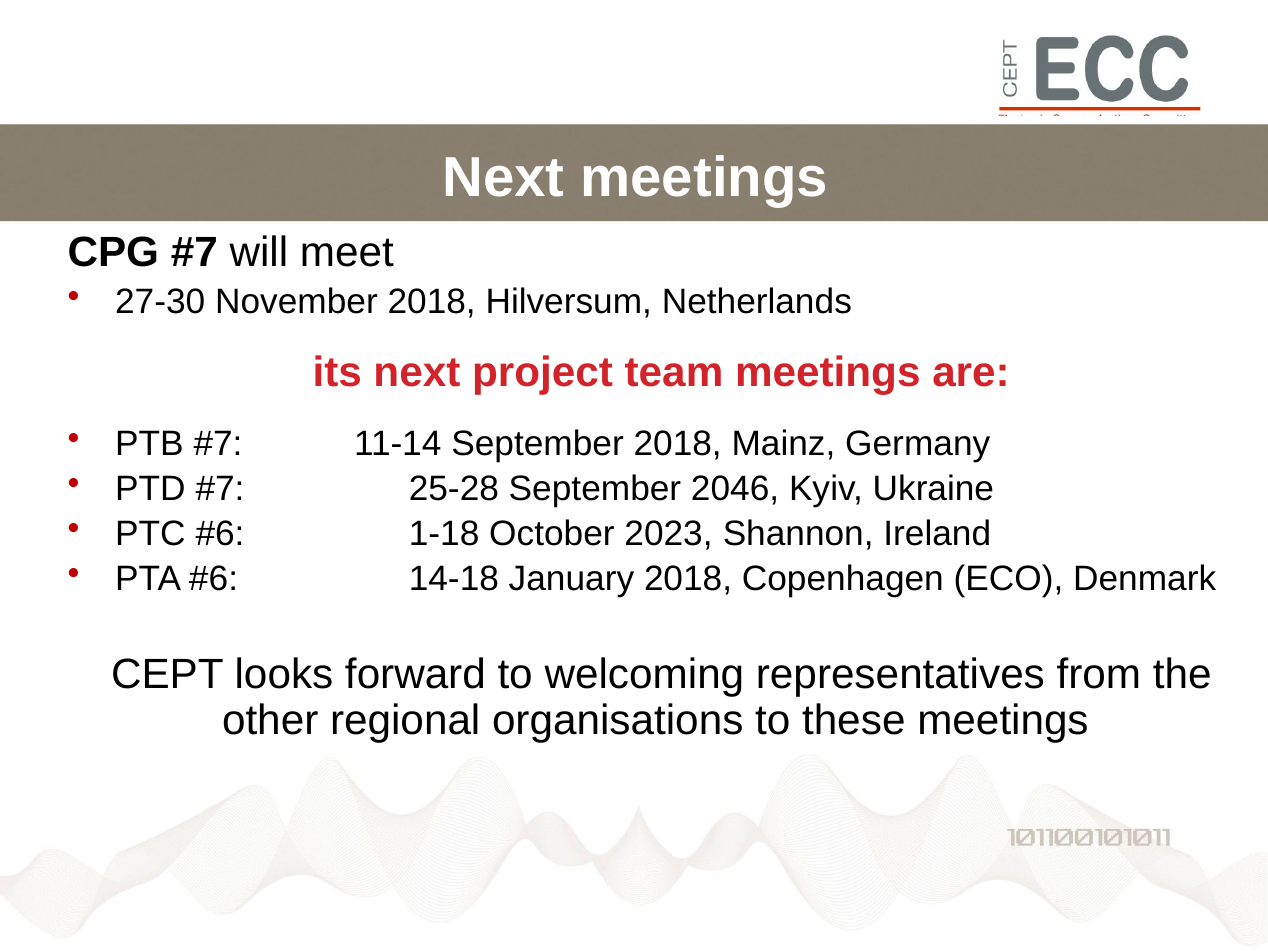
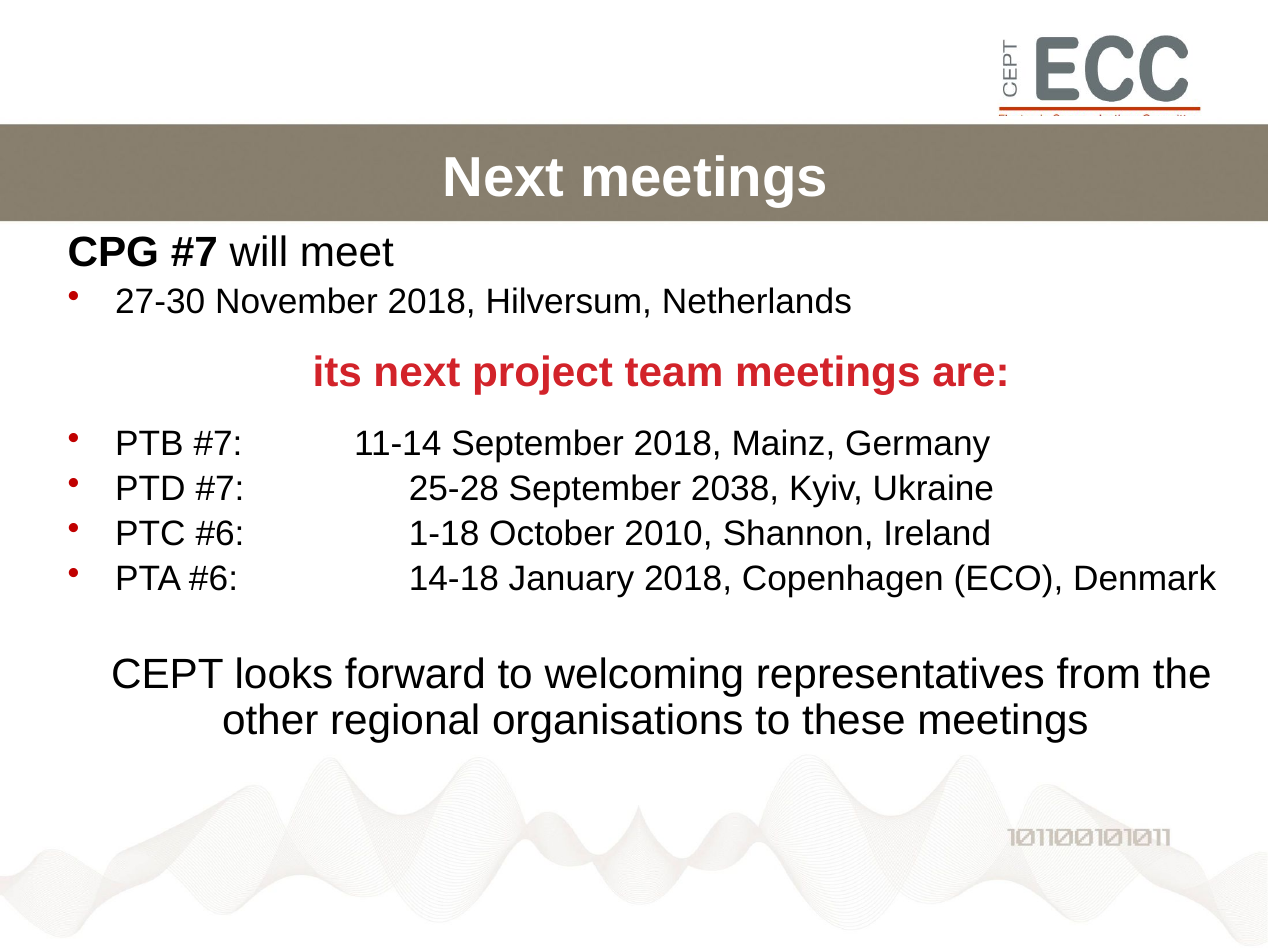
2046: 2046 -> 2038 (735, 489)
2023: 2023 -> 2010 (668, 534)
